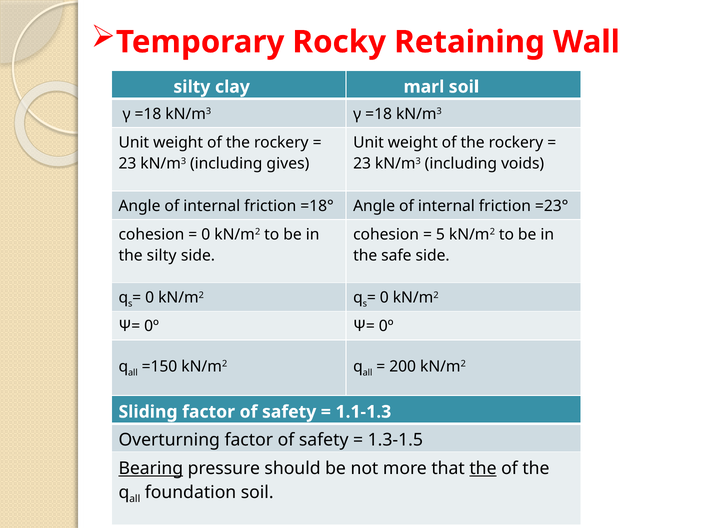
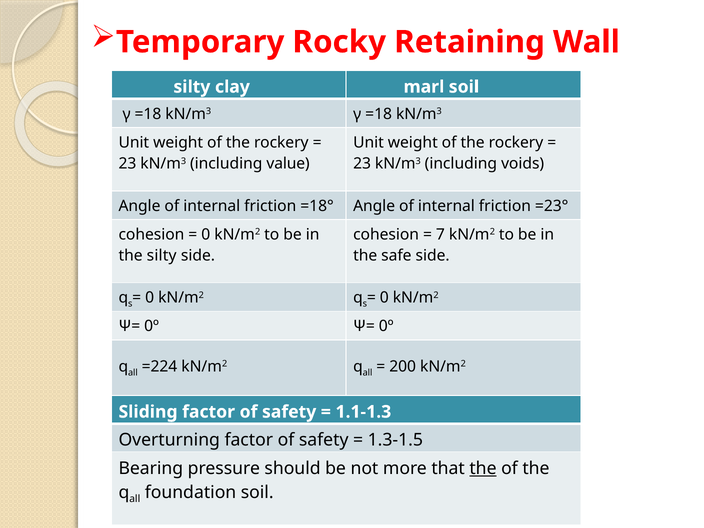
gives: gives -> value (288, 164)
5: 5 -> 7 (440, 234)
=150: =150 -> =224 (159, 366)
Bearing underline: present -> none (151, 468)
